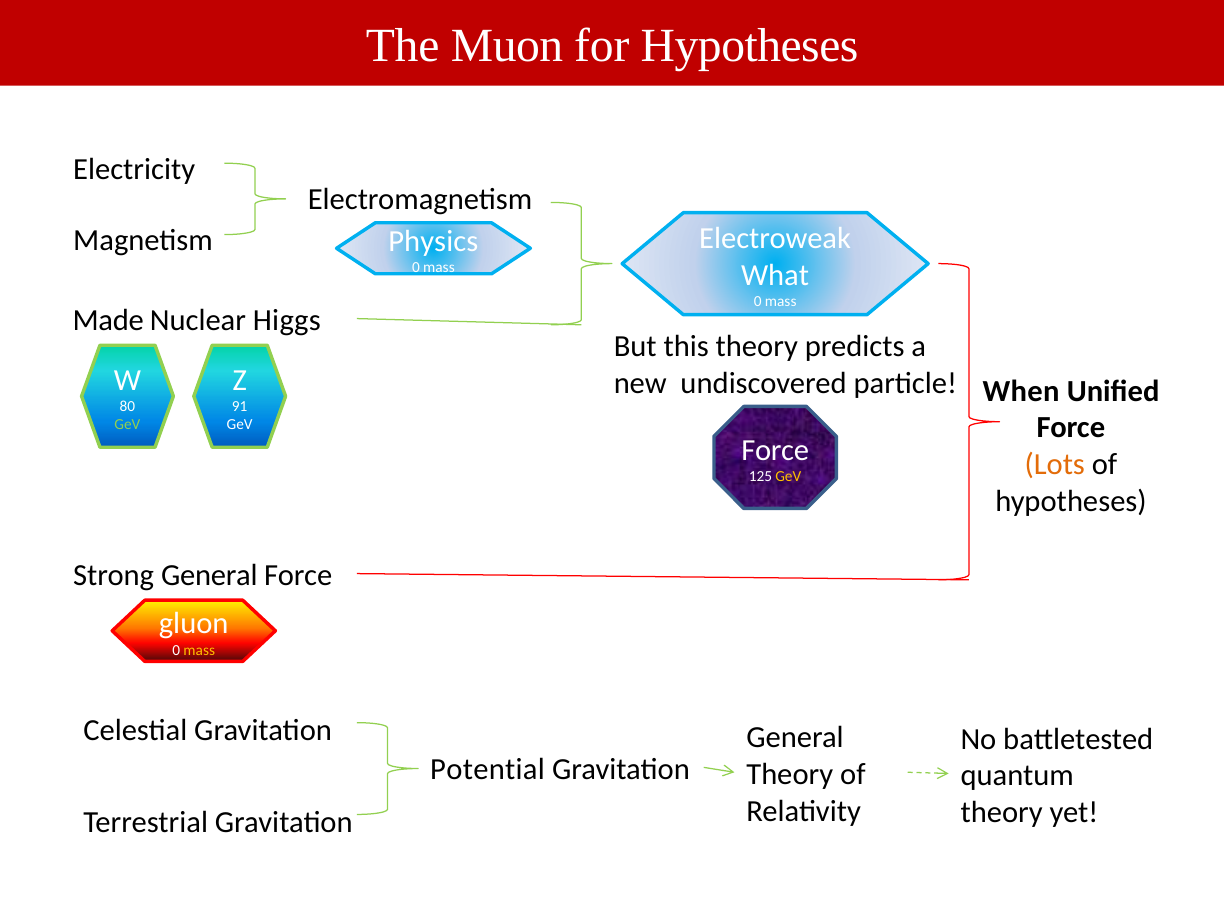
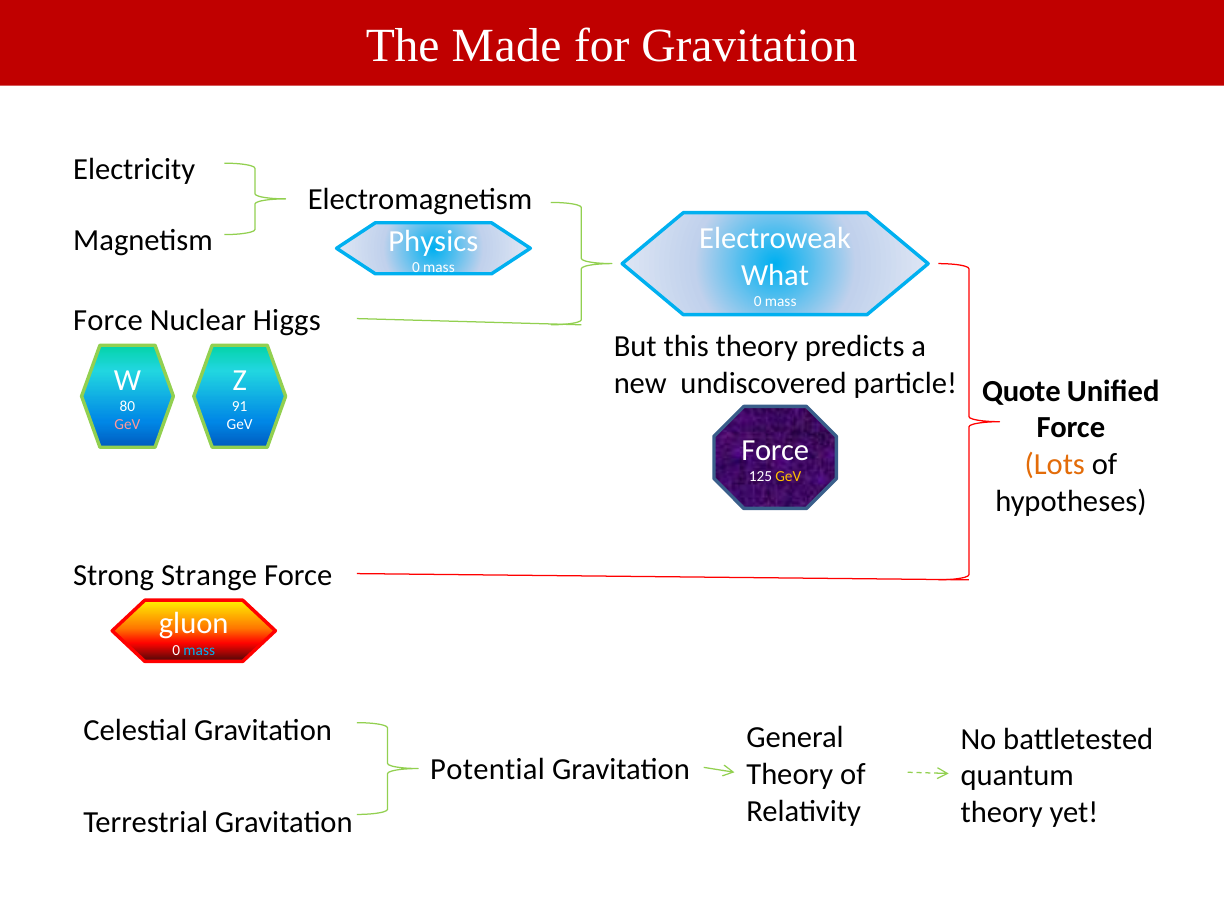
Muon: Muon -> Made (507, 46)
for Hypotheses: Hypotheses -> Gravitation (749, 46)
Made: Made -> Force (108, 321)
When: When -> Quote (1021, 391)
GeV colour: light green -> pink (127, 425)
Strong General: General -> Strange (209, 576)
mass colour: yellow -> light blue (199, 650)
